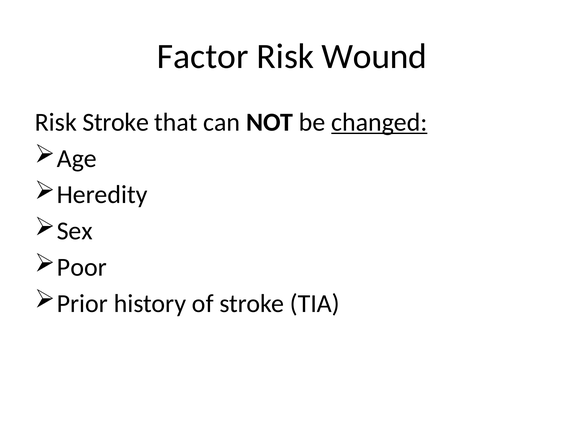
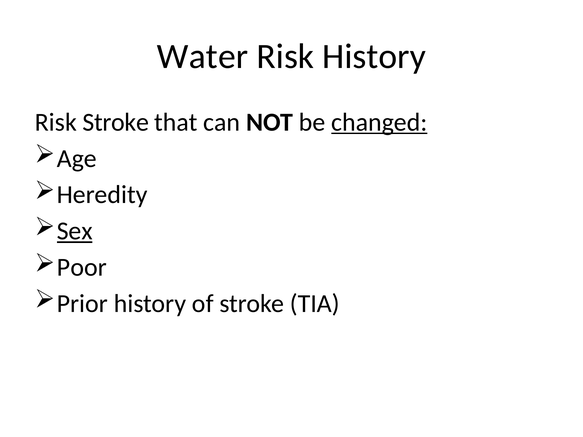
Factor: Factor -> Water (203, 56)
Risk Wound: Wound -> History (374, 56)
Sex underline: none -> present (75, 231)
